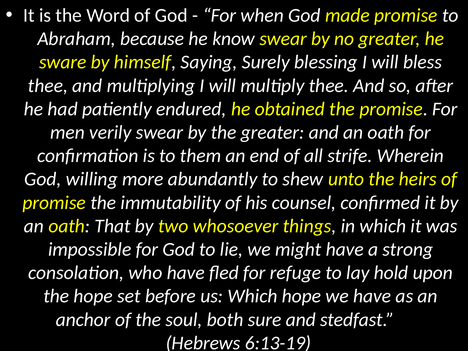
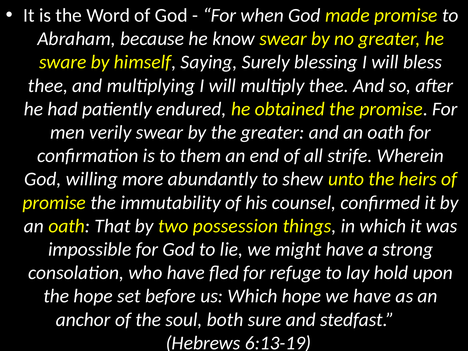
whosoever: whosoever -> possession (236, 226)
